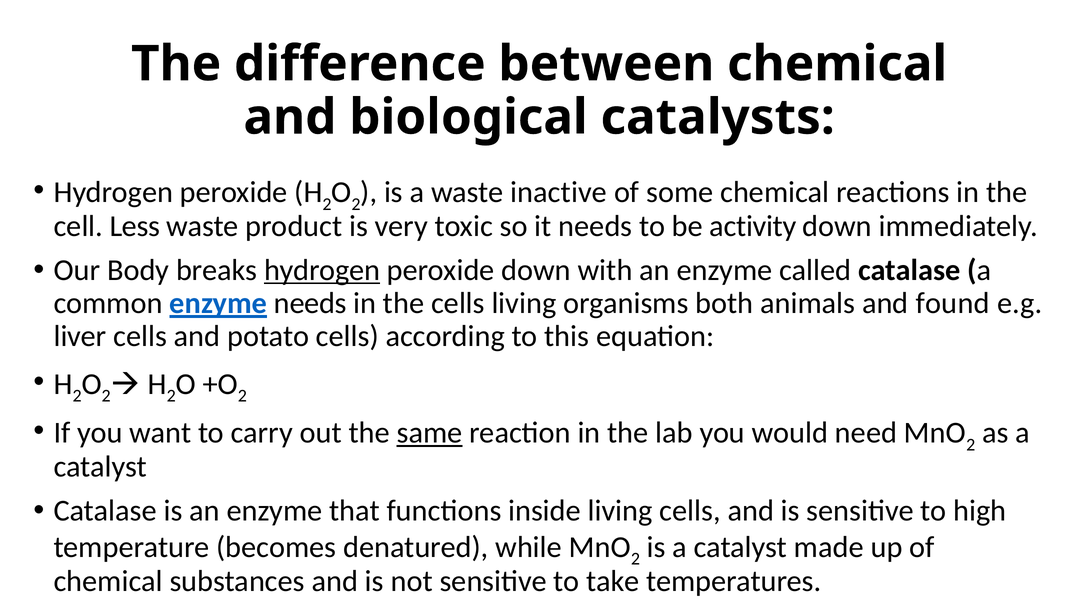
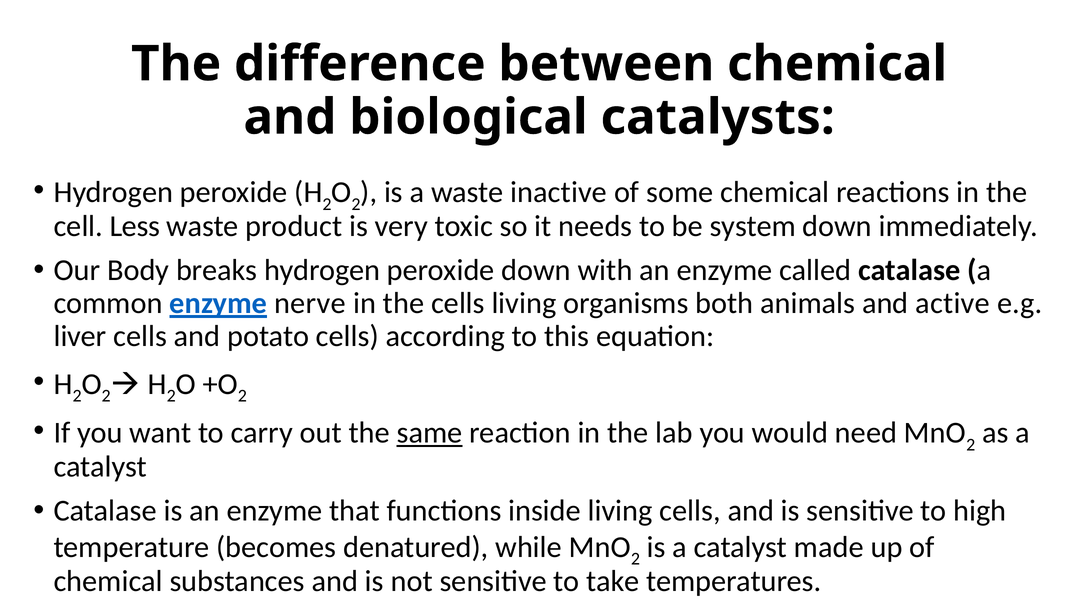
activity: activity -> system (753, 226)
hydrogen underline: present -> none (322, 270)
enzyme needs: needs -> nerve (310, 303)
found: found -> active (953, 303)
